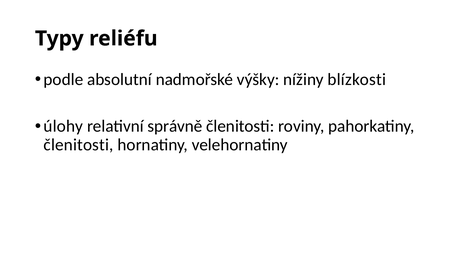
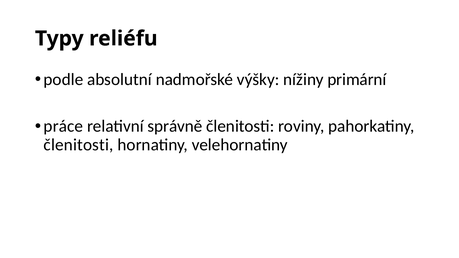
blízkosti: blízkosti -> primární (357, 80)
úlohy: úlohy -> práce (63, 126)
